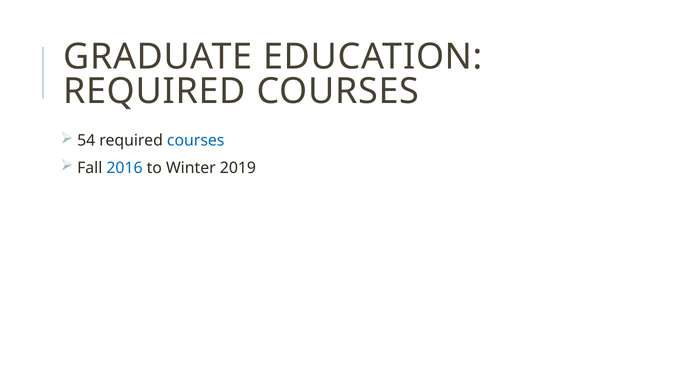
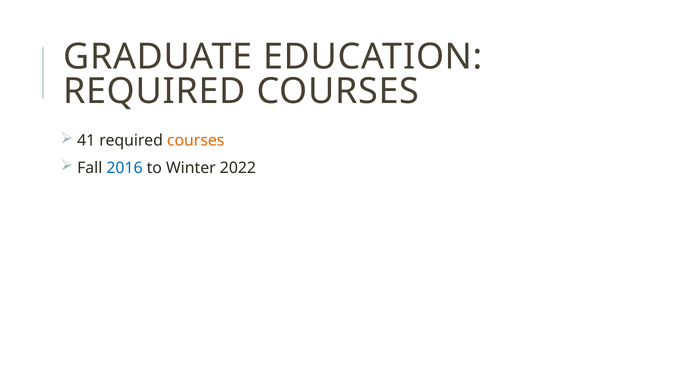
54: 54 -> 41 (86, 141)
courses colour: blue -> orange (196, 141)
2019: 2019 -> 2022 (238, 168)
